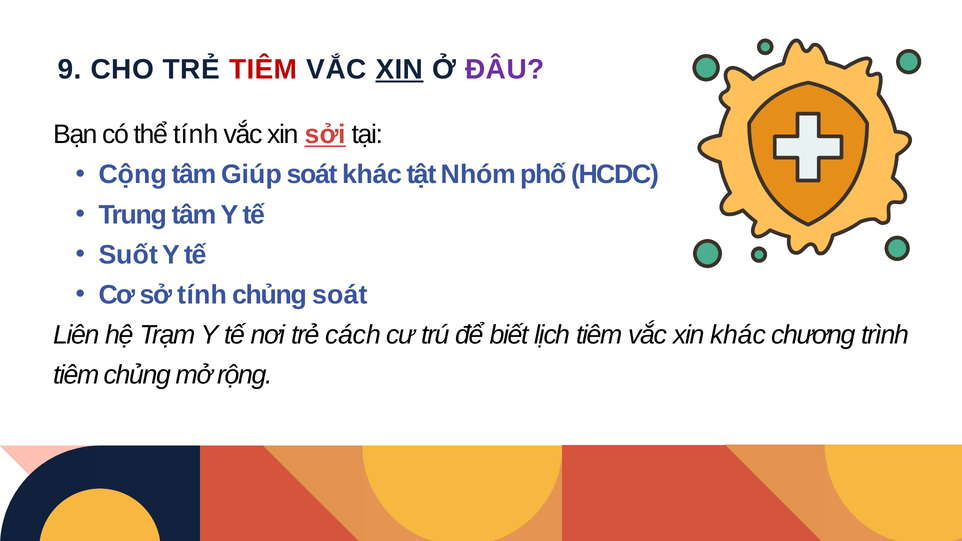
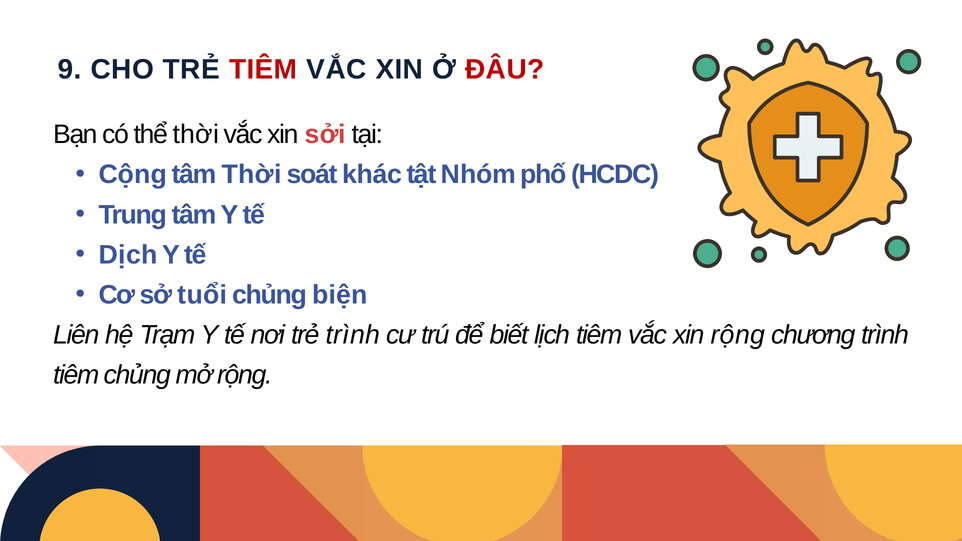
XIN underline: present -> none (399, 69)
ĐÂU colour: purple -> red (505, 69)
thể tính: tính -> thời (196, 135)
sởi underline: present -> none (325, 135)
tâm Giúp: Giúp -> Thời (252, 175)
Suốt: Suốt -> Dịch (128, 255)
sở tính: tính -> tuổi (202, 295)
chủng soát: soát -> biện (340, 295)
trẻ cách: cách -> trình (353, 335)
xin khác: khác -> rộng (738, 335)
